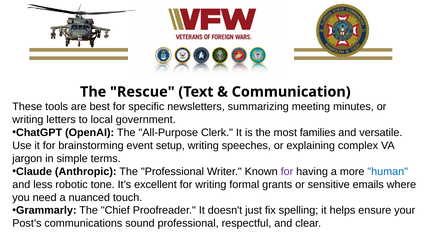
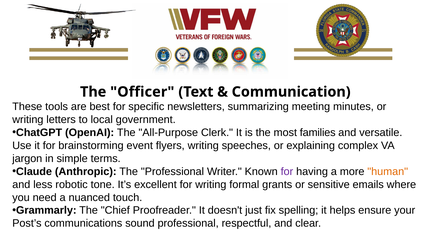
Rescue: Rescue -> Officer (142, 92)
setup: setup -> flyers (170, 145)
human colour: blue -> orange (388, 171)
